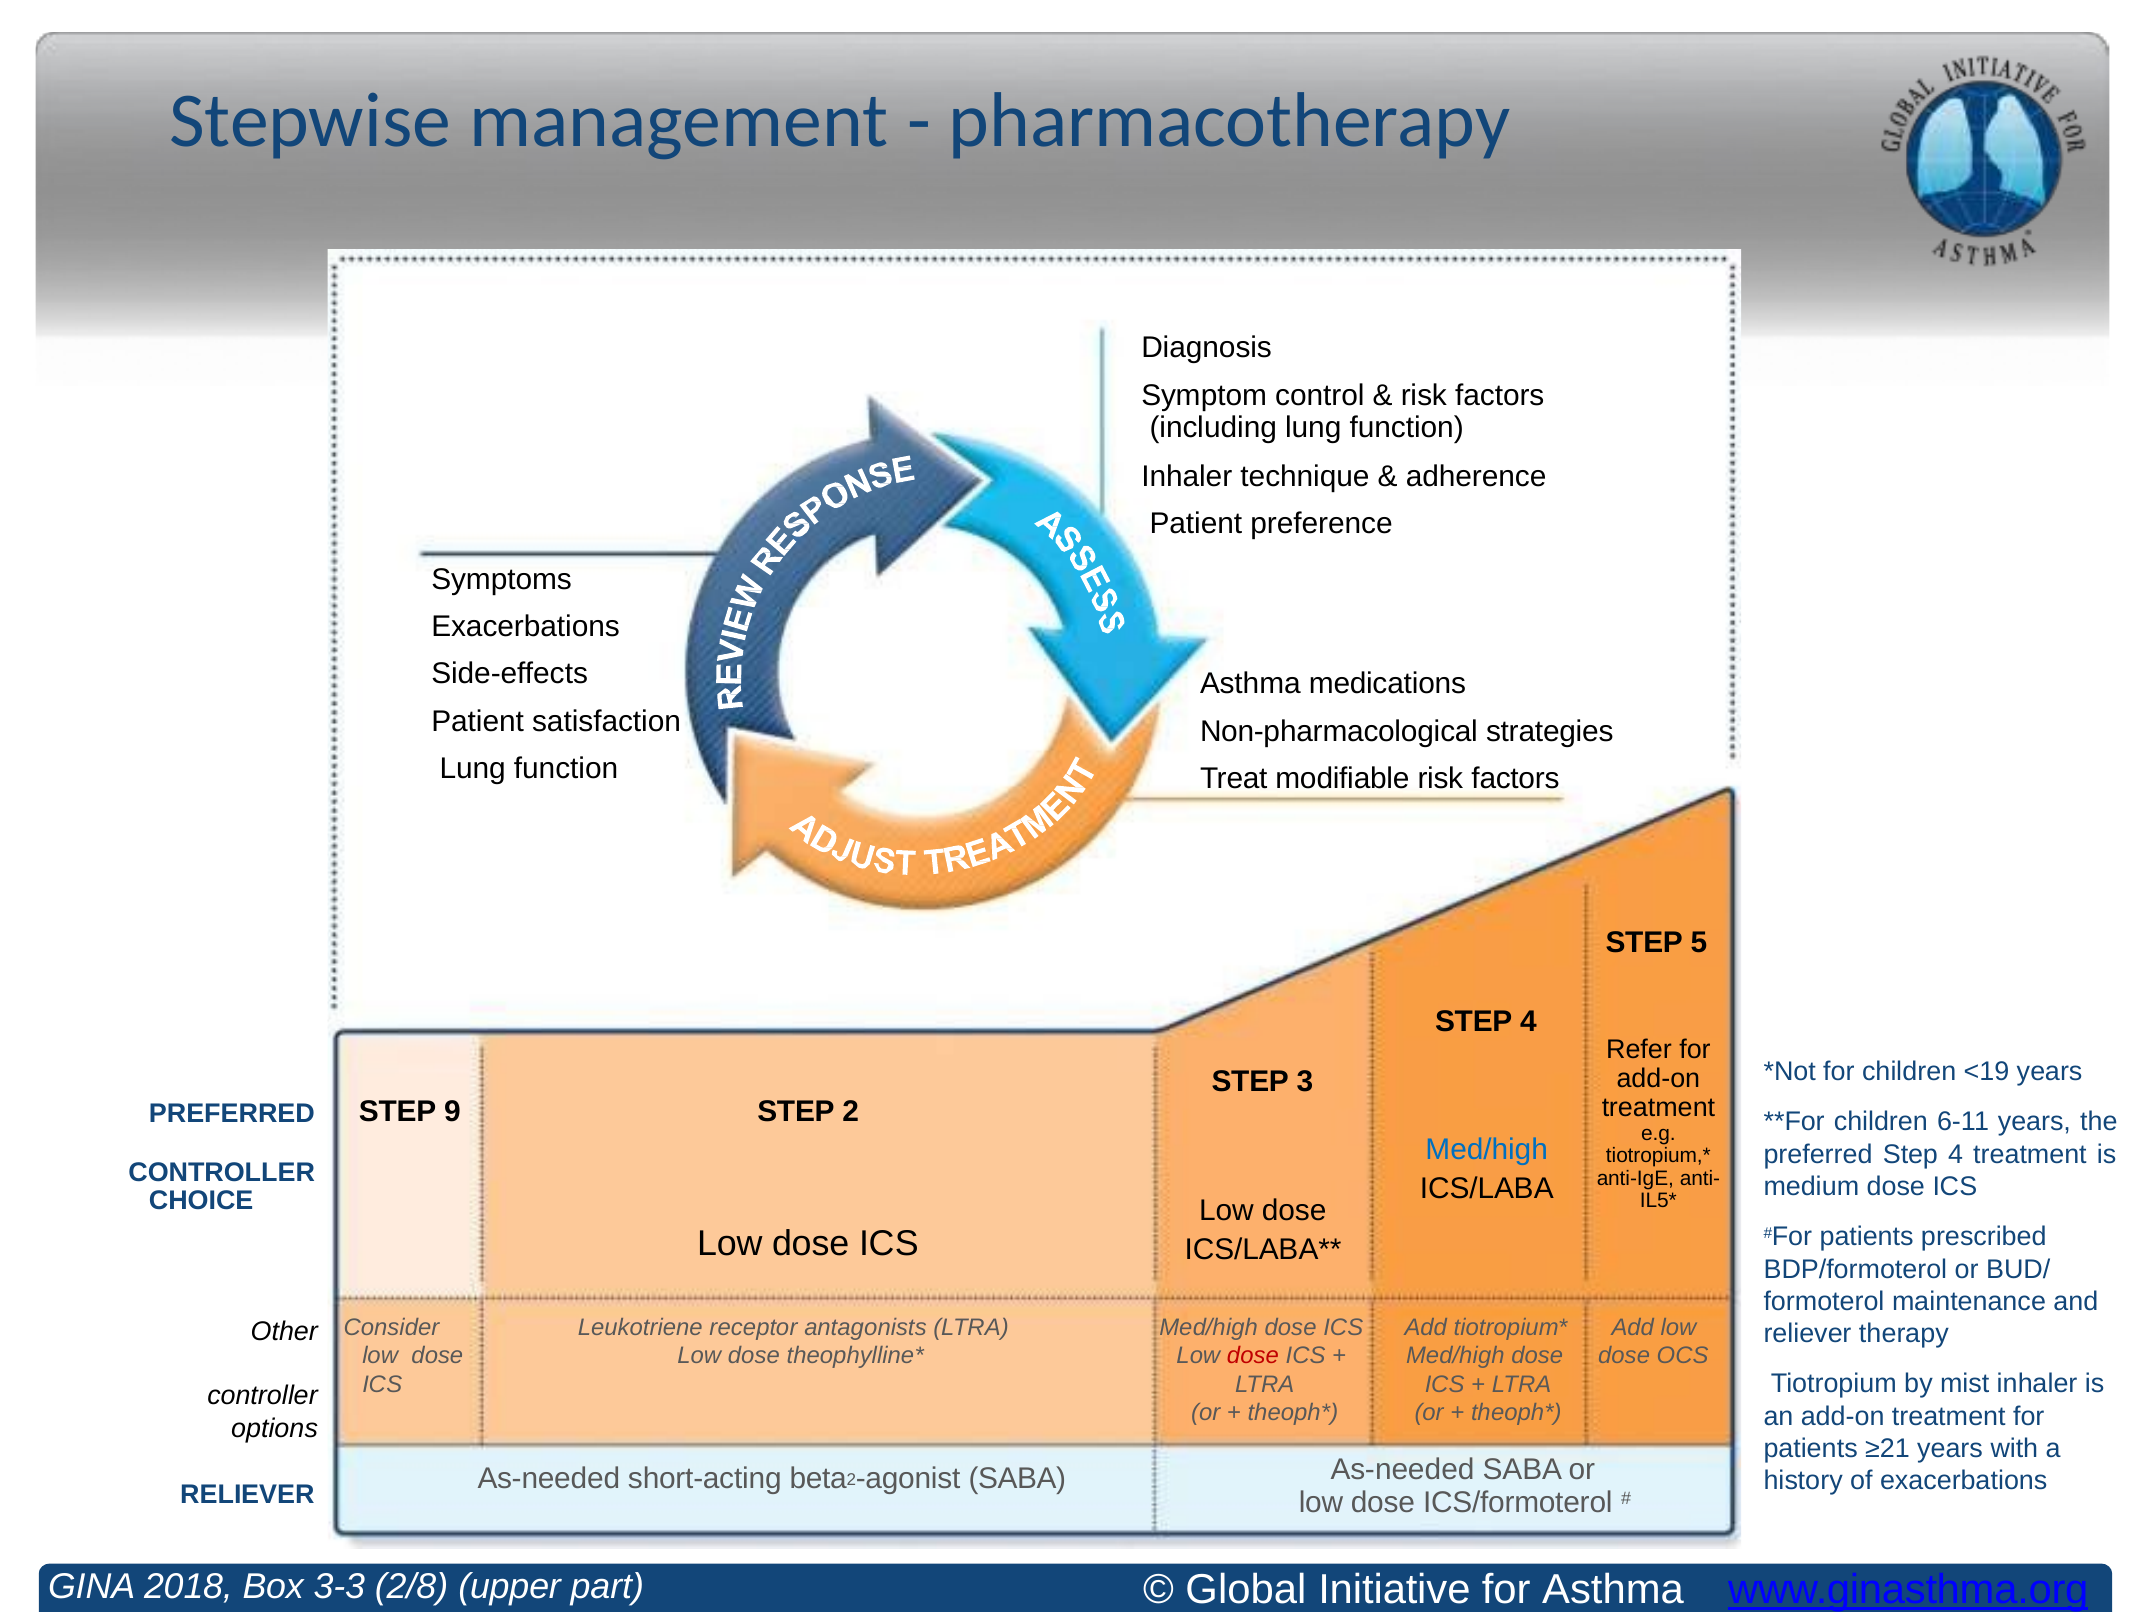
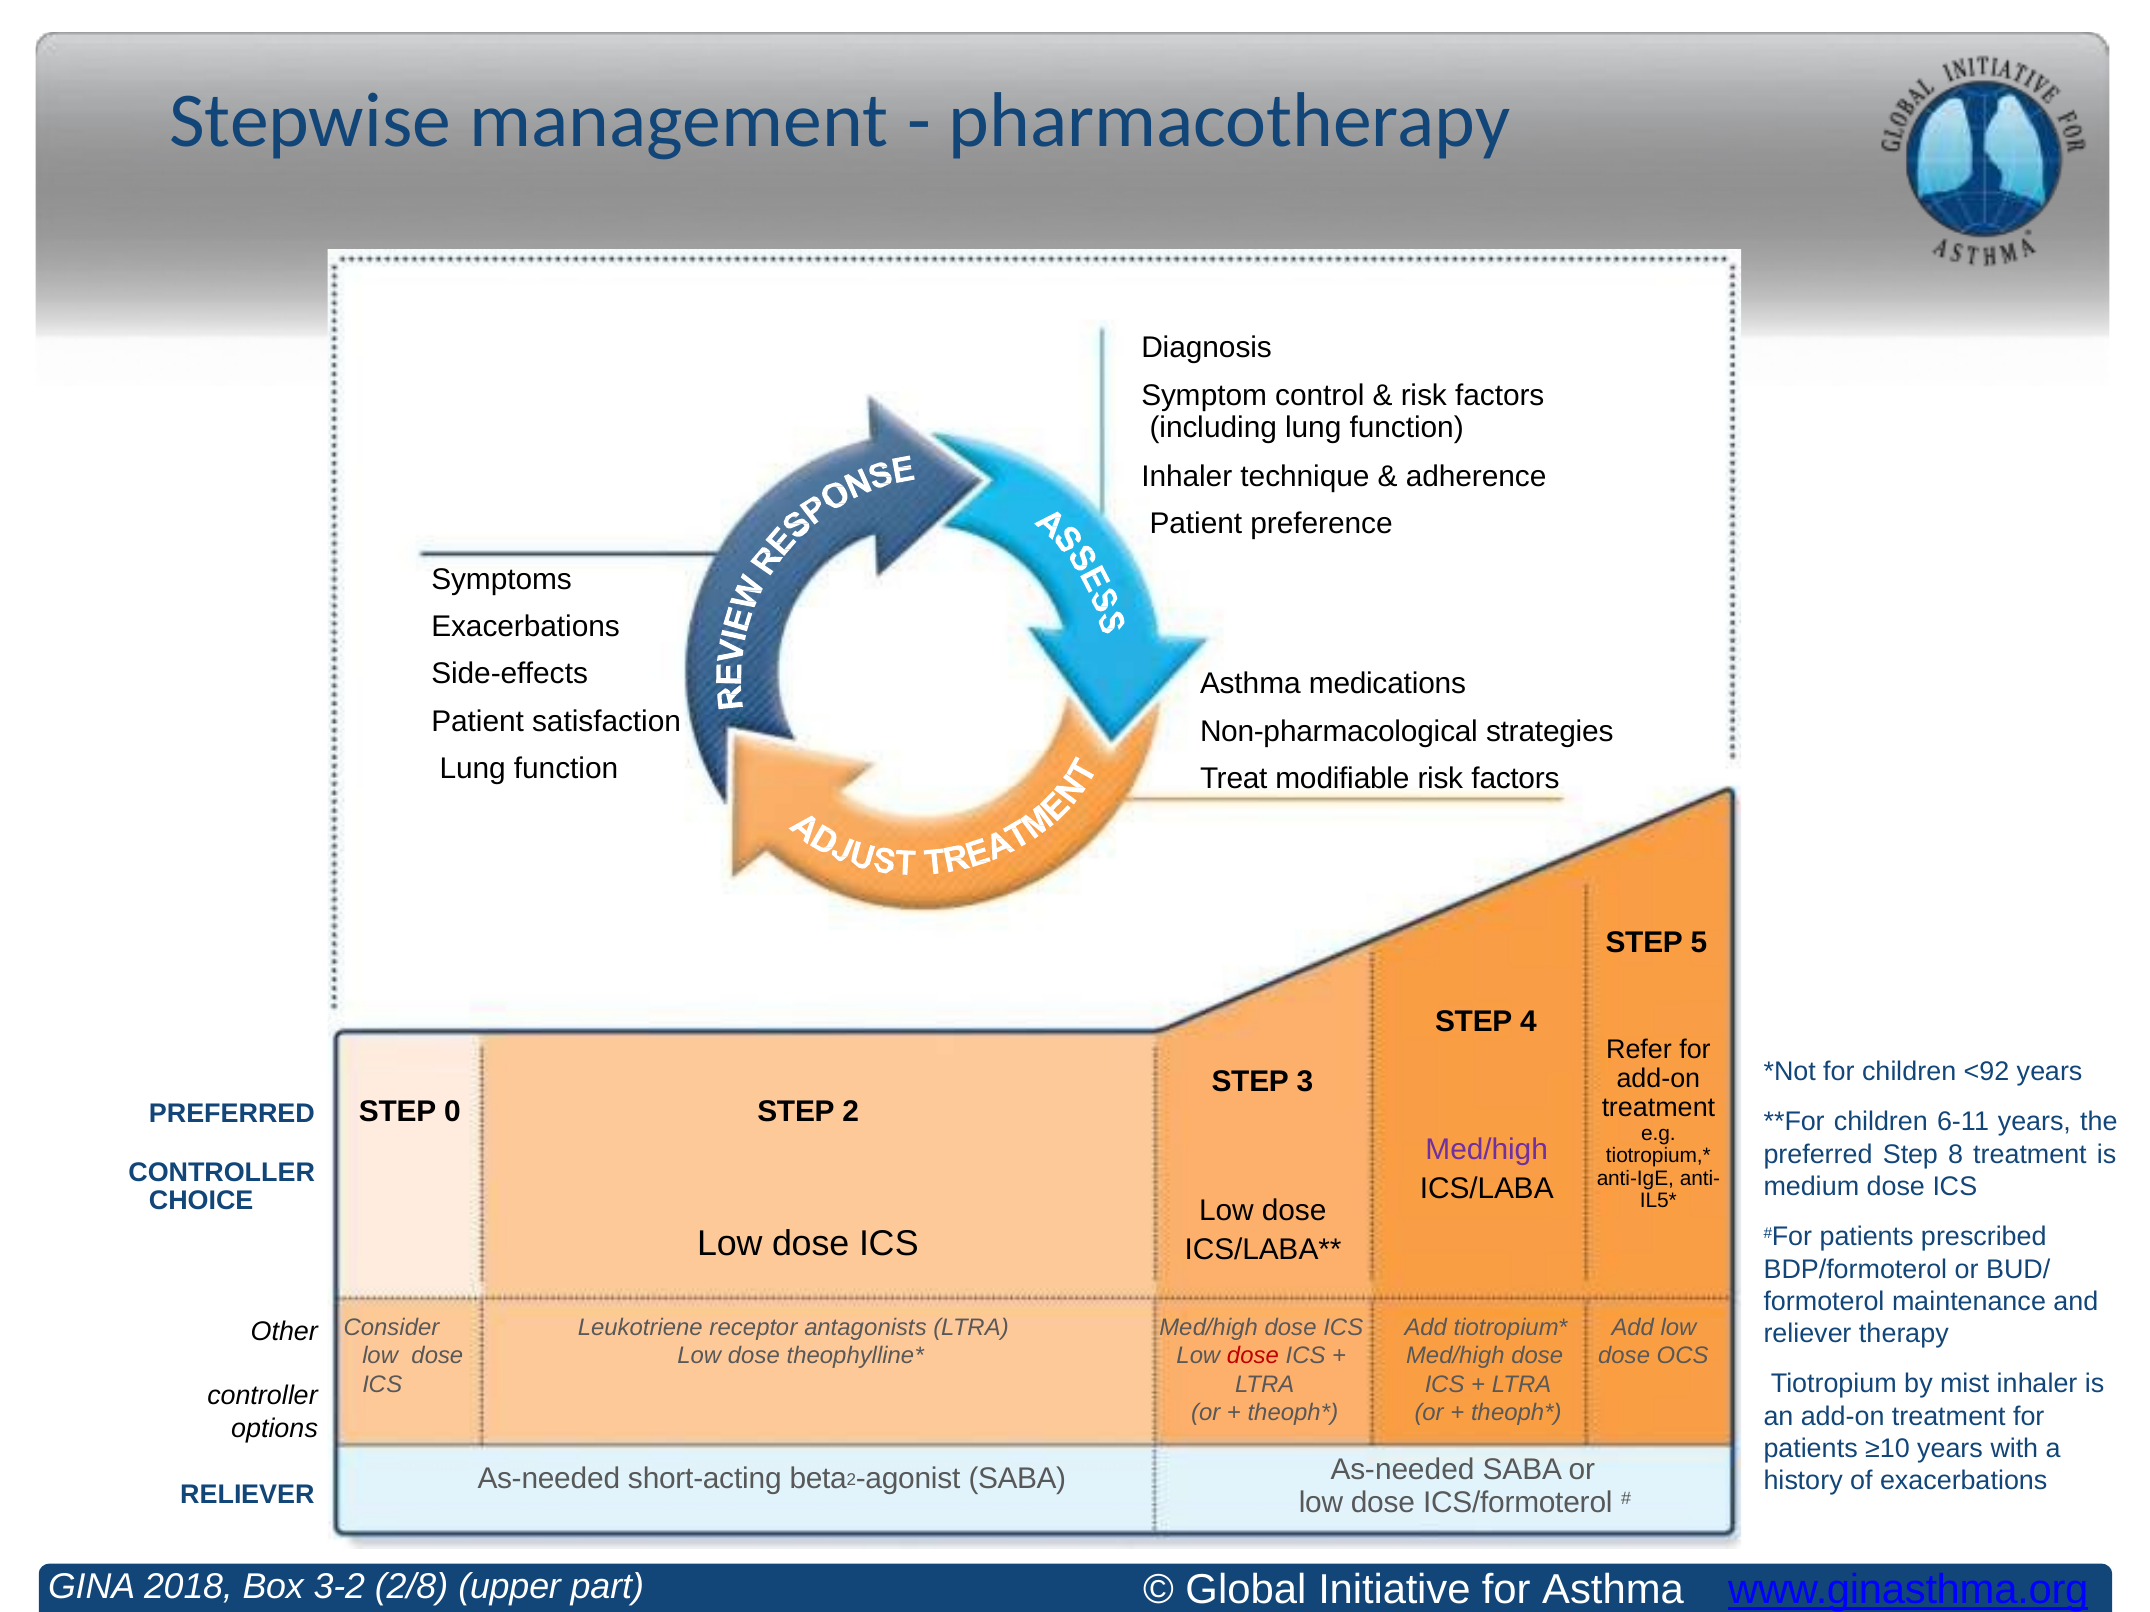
<19: <19 -> <92 (1986, 1072)
9: 9 -> 0 (452, 1112)
Med/high colour: blue -> purple (1487, 1150)
preferred Step 4: 4 -> 8 (1956, 1155)
≥21: ≥21 -> ≥10 (1887, 1449)
3-3: 3-3 -> 3-2 (339, 1587)
